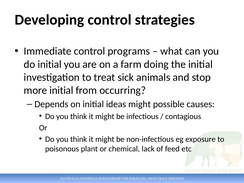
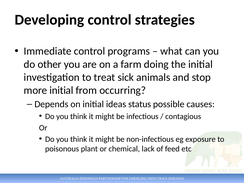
do initial: initial -> other (50, 64)
ideas might: might -> status (140, 104)
